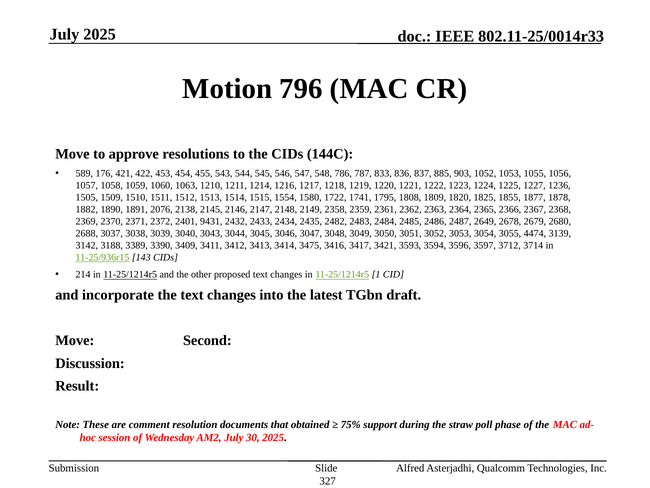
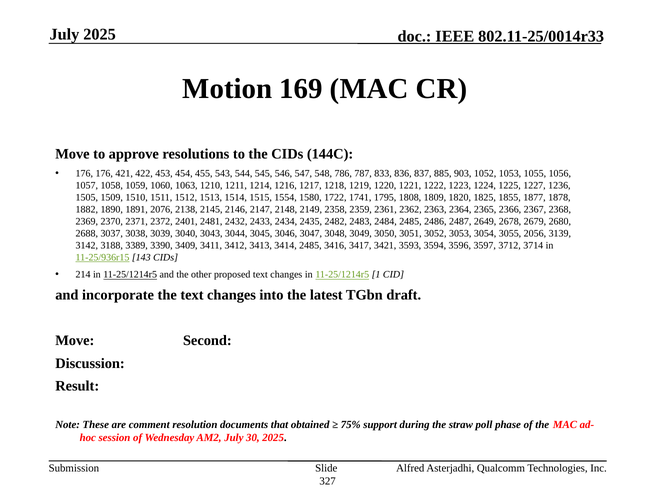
796: 796 -> 169 (301, 89)
589: 589 -> 176 (84, 174)
9431: 9431 -> 2481 (211, 221)
4474: 4474 -> 2056 (535, 233)
3414 3475: 3475 -> 2485 (310, 245)
